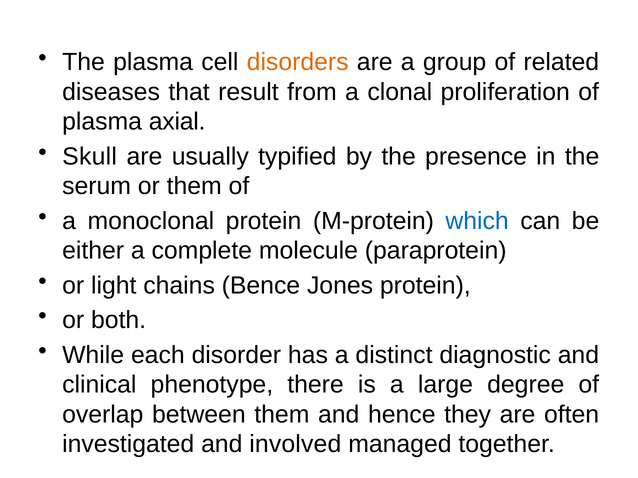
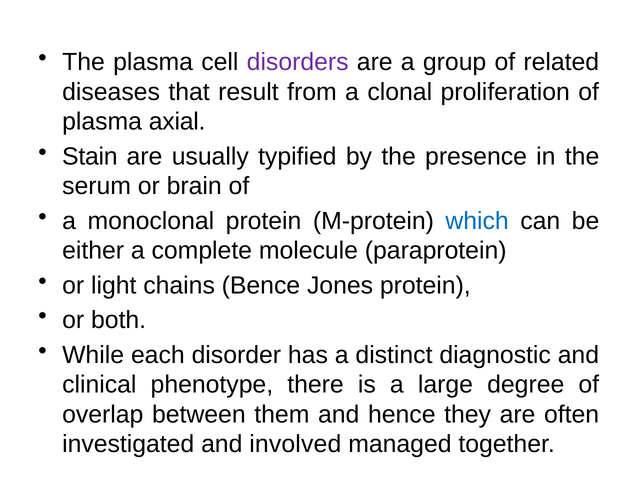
disorders colour: orange -> purple (298, 62)
Skull: Skull -> Stain (90, 157)
or them: them -> brain (194, 186)
